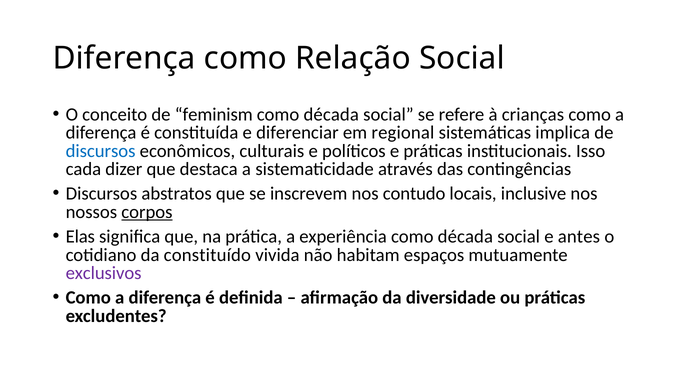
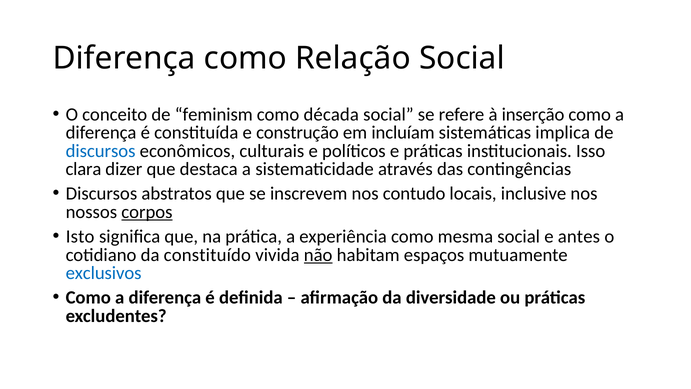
crianças: crianças -> inserção (533, 114)
diferenciar: diferenciar -> construção (297, 133)
regional: regional -> incluíam (403, 133)
cada: cada -> clara (83, 169)
Elas: Elas -> Isto (80, 236)
experiência como década: década -> mesma (465, 236)
não underline: none -> present (318, 255)
exclusivos colour: purple -> blue (104, 273)
